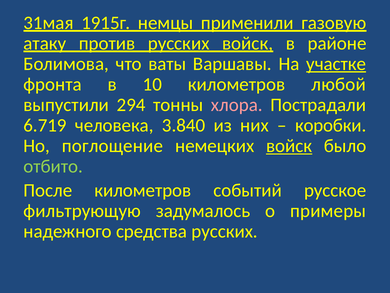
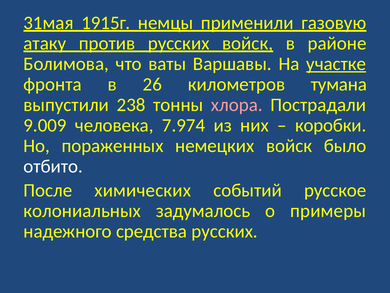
10: 10 -> 26 (152, 84)
любой: любой -> тумана (339, 84)
294: 294 -> 238 (131, 105)
6.719: 6.719 -> 9.009 (45, 125)
3.840: 3.840 -> 7.974 (184, 125)
поглощение: поглощение -> пораженных (113, 146)
войск underline: present -> none (289, 146)
отбито colour: light green -> white (53, 166)
После километров: километров -> химических (143, 190)
фильтрующую: фильтрующую -> колониальных (82, 211)
